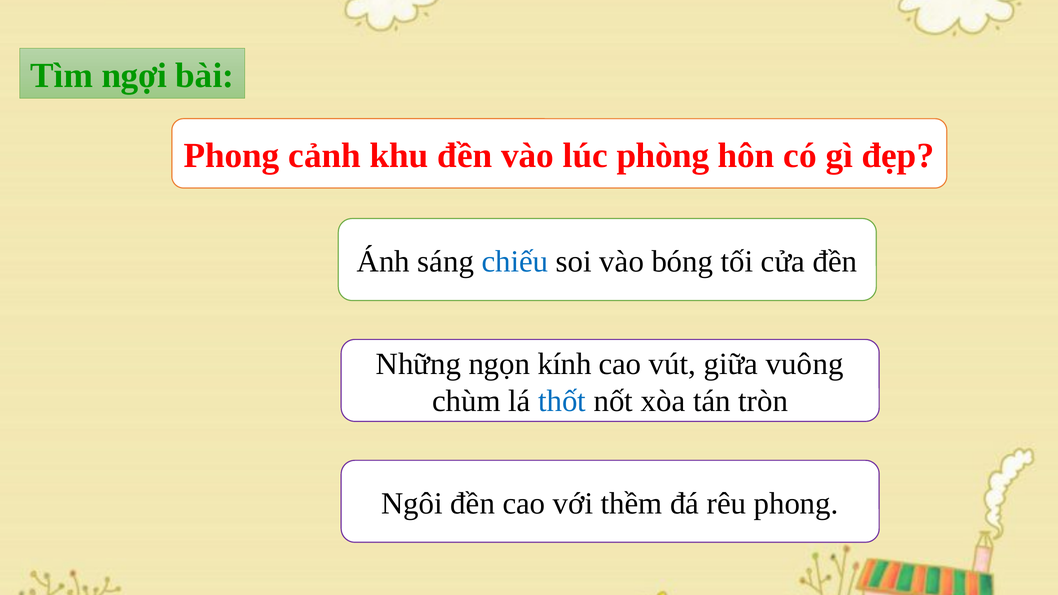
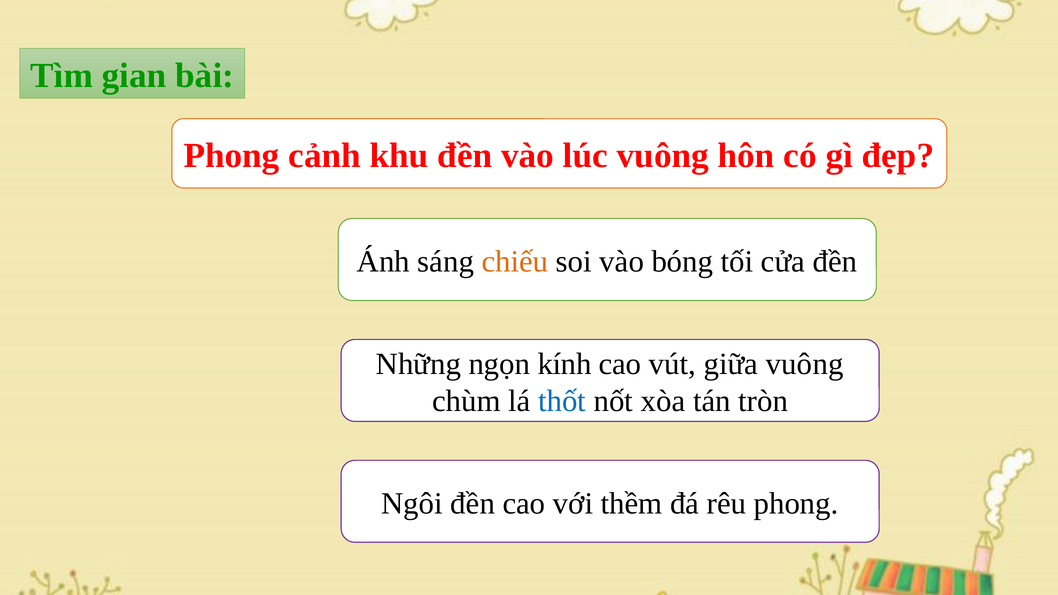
ngợi: ngợi -> gian (134, 76)
lúc phòng: phòng -> vuông (663, 156)
chiếu colour: blue -> orange (515, 262)
